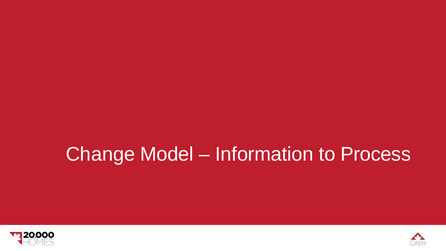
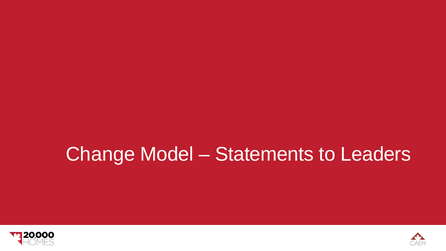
Information: Information -> Statements (264, 154)
Process: Process -> Leaders (376, 154)
